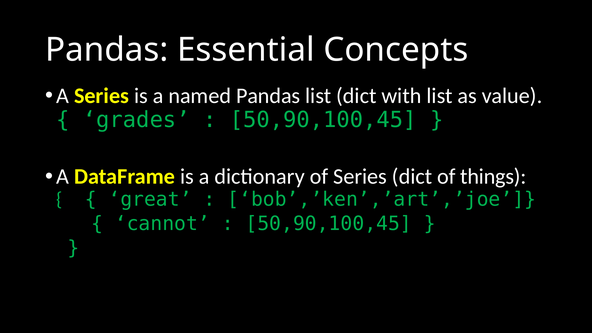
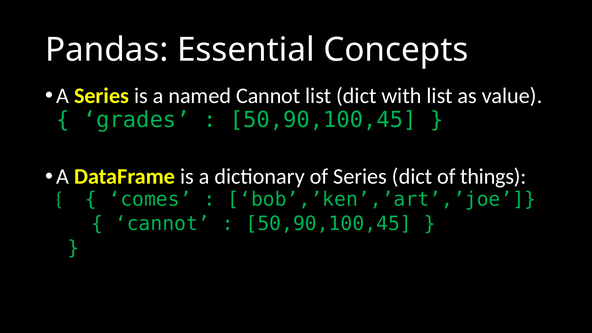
named Pandas: Pandas -> Cannot (268, 96)
great: great -> comes (150, 199)
